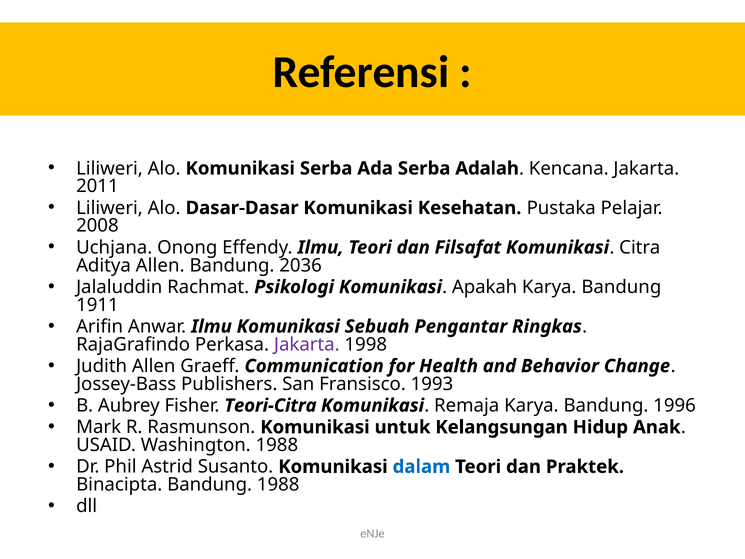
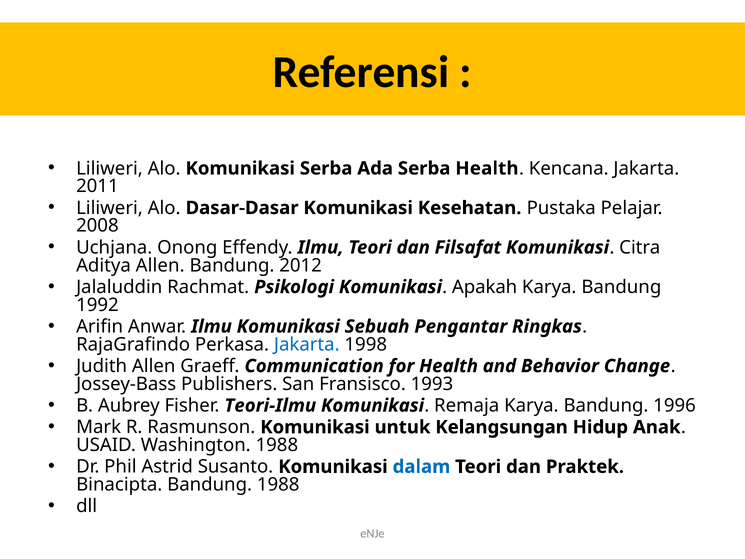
Serba Adalah: Adalah -> Health (487, 168)
2036: 2036 -> 2012 (301, 265)
1911: 1911 -> 1992 (97, 305)
Jakarta colour: purple -> blue (307, 344)
Teori-Citra: Teori-Citra -> Teori-Ilmu (270, 405)
